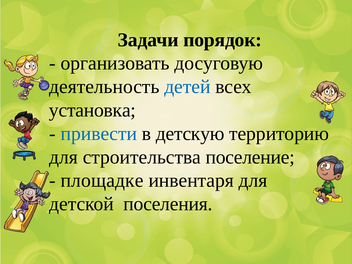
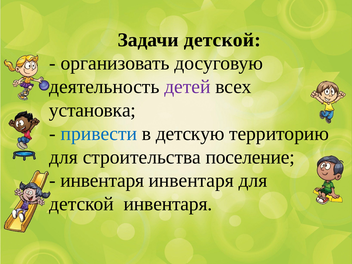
Задачи порядок: порядок -> детской (222, 40)
детей colour: blue -> purple (187, 87)
площадке: площадке -> инвентаря (102, 181)
детской поселения: поселения -> инвентаря (168, 204)
